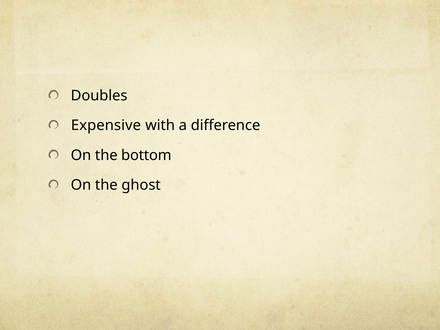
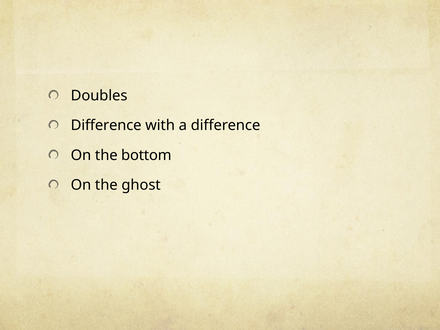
Expensive: Expensive -> Difference (106, 125)
